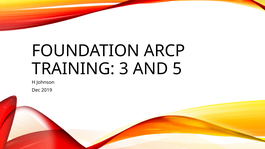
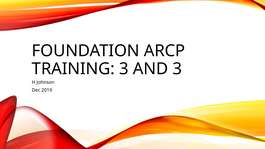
AND 5: 5 -> 3 (177, 69)
